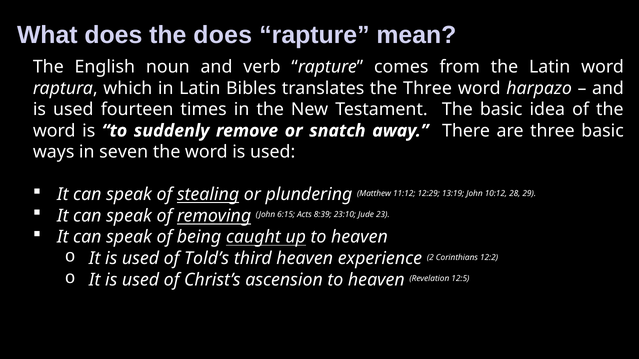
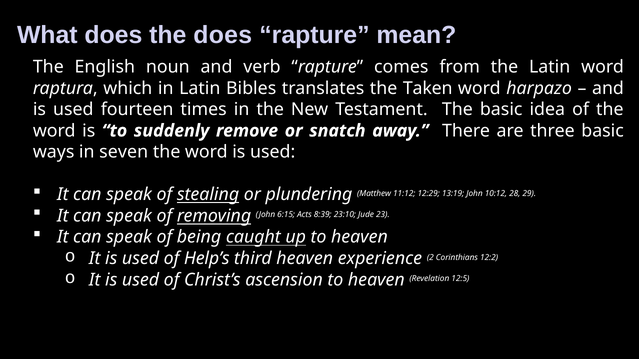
the Three: Three -> Taken (428, 88)
Told’s: Told’s -> Help’s (207, 259)
